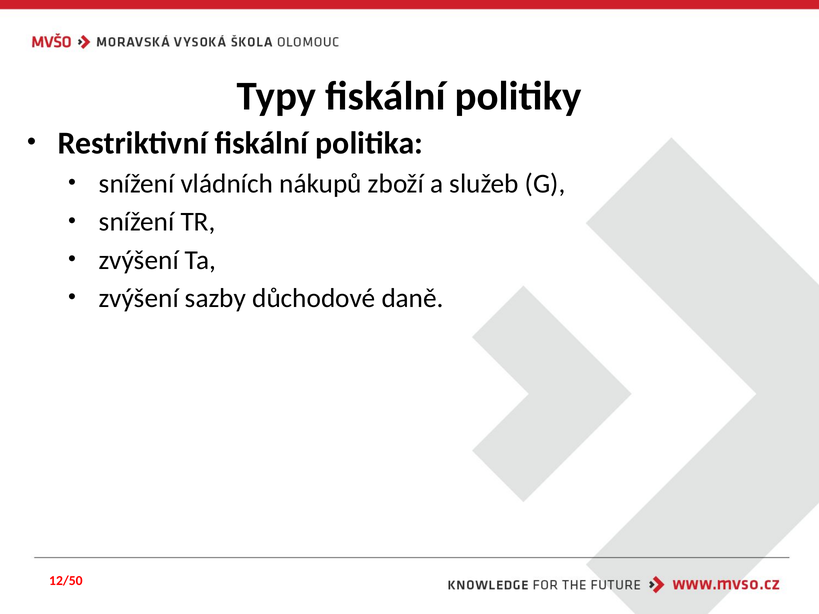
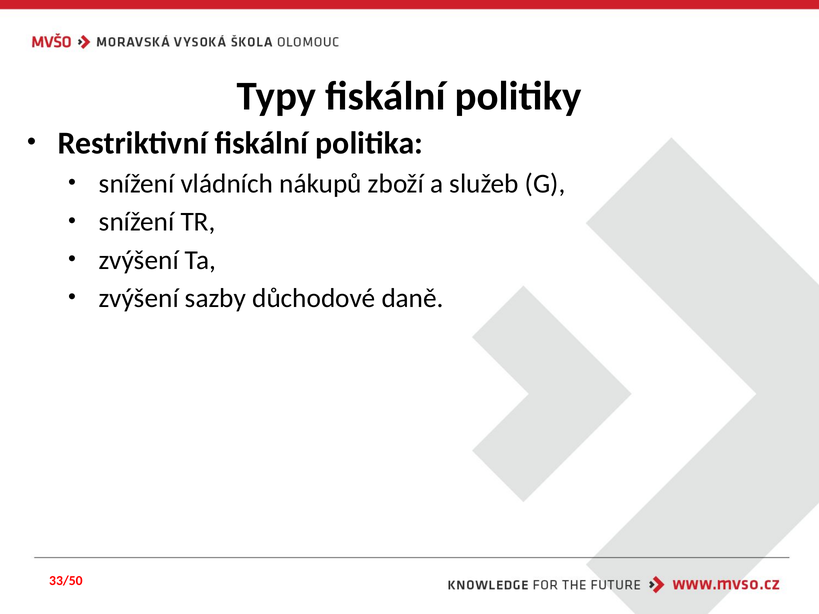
12/50: 12/50 -> 33/50 (66, 581)
